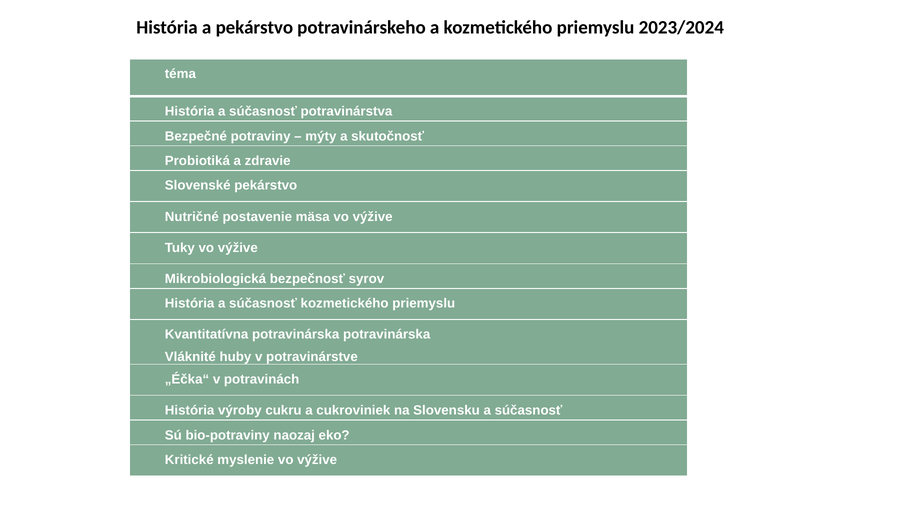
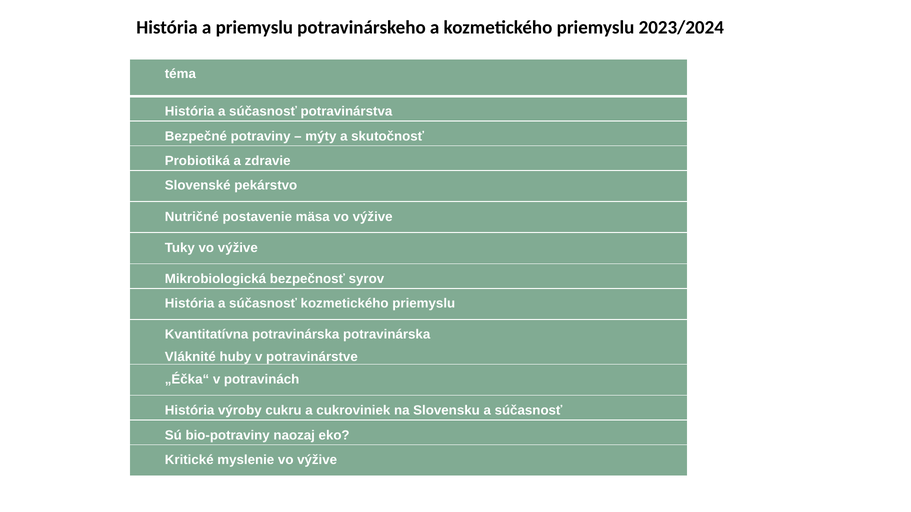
a pekárstvo: pekárstvo -> priemyslu (254, 27)
